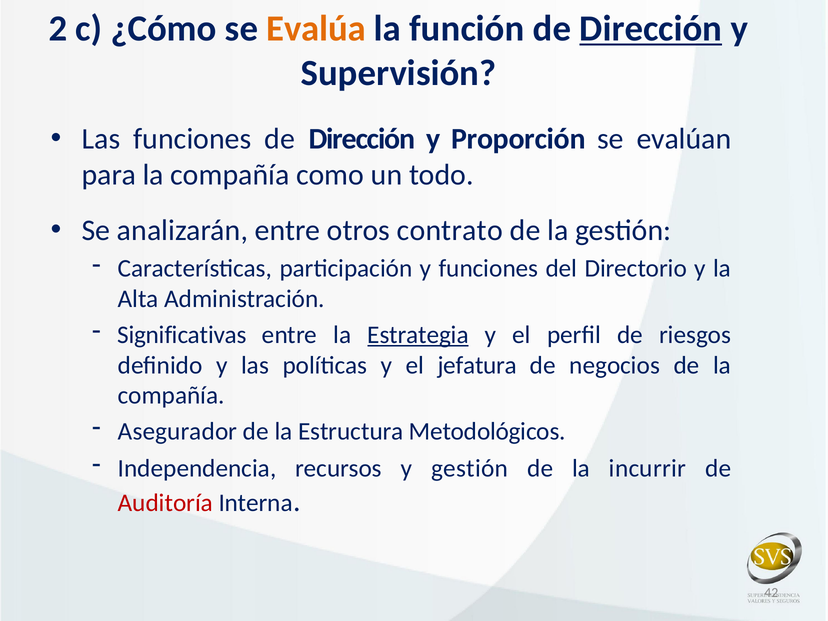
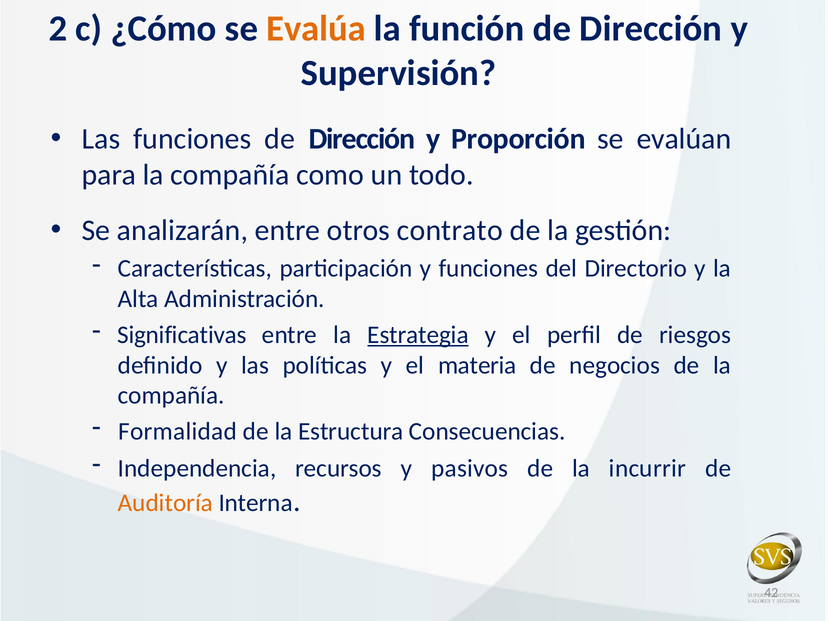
Dirección underline: present -> none (651, 29)
jefatura: jefatura -> materia (477, 365)
Asegurador: Asegurador -> Formalidad (178, 431)
Metodológicos: Metodológicos -> Consecuencias (487, 431)
y gestión: gestión -> pasivos (470, 468)
Auditoría colour: red -> orange (165, 503)
